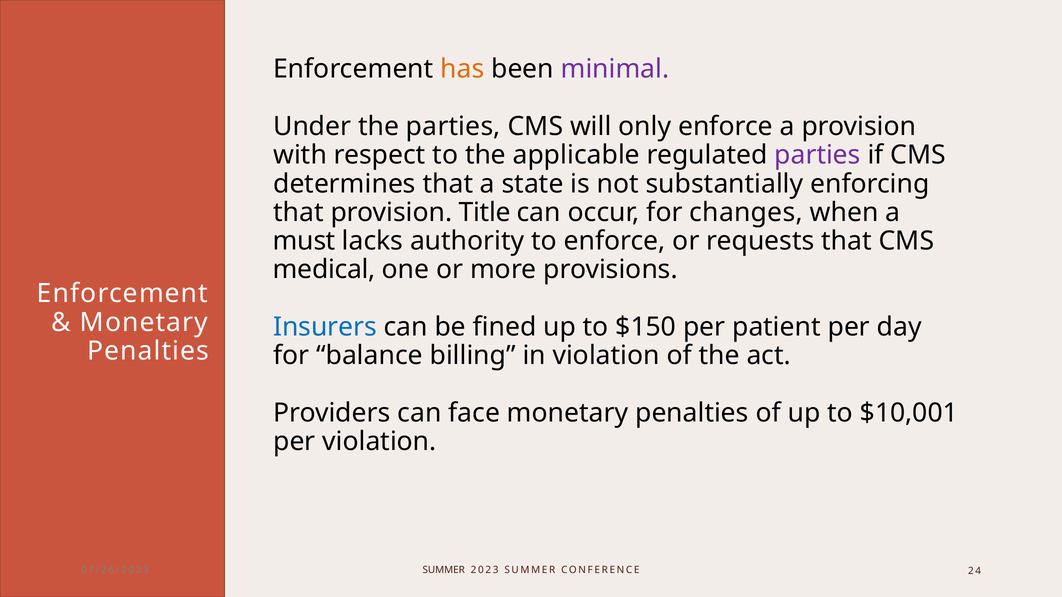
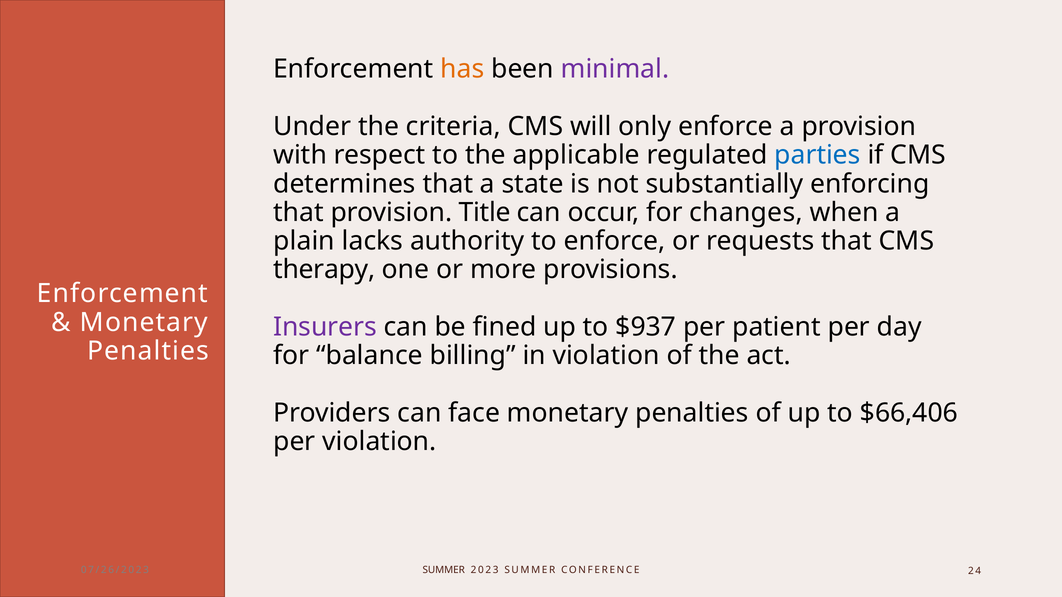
the parties: parties -> criteria (453, 127)
parties colour: purple -> blue (817, 155)
must: must -> plain (304, 241)
medical: medical -> therapy (324, 270)
Insurers colour: blue -> purple (325, 327)
$150: $150 -> $937 (646, 327)
$10,001: $10,001 -> $66,406 (909, 413)
